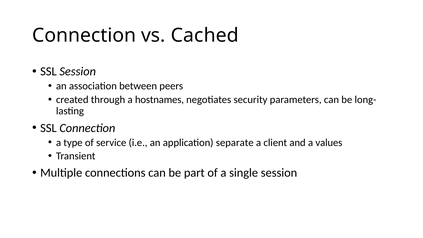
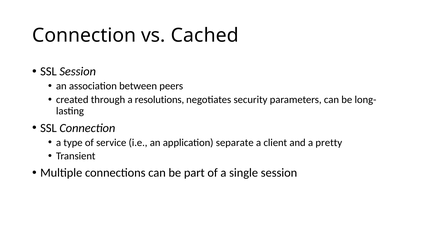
hostnames: hostnames -> resolutions (159, 100)
values: values -> pretty (329, 142)
